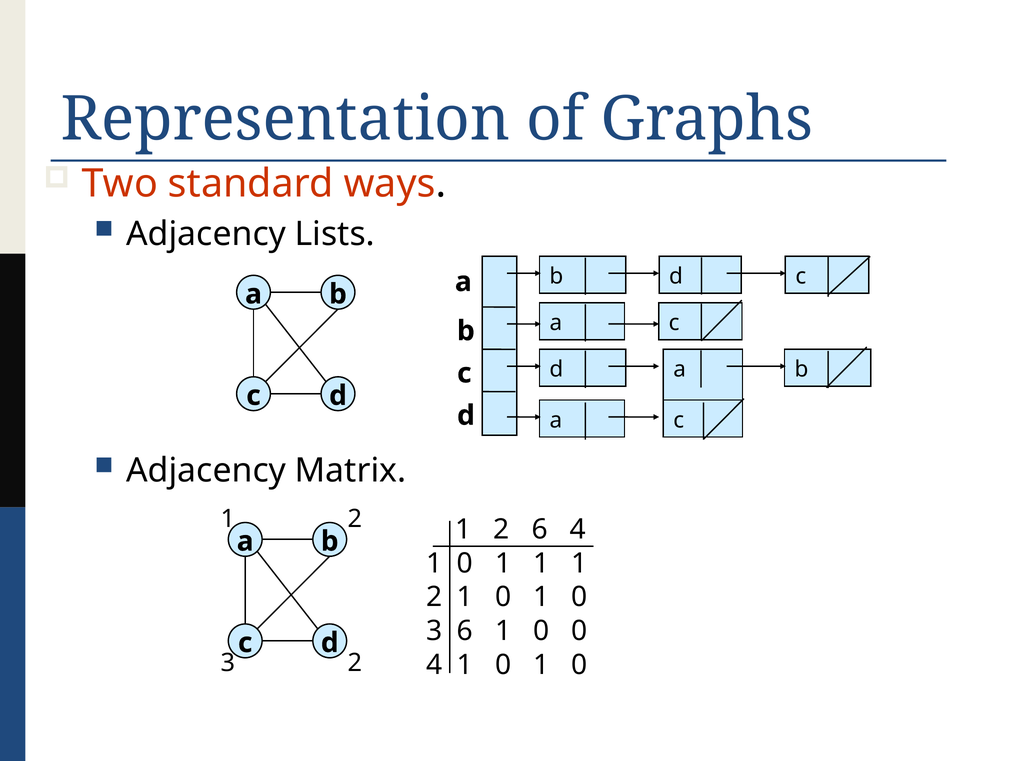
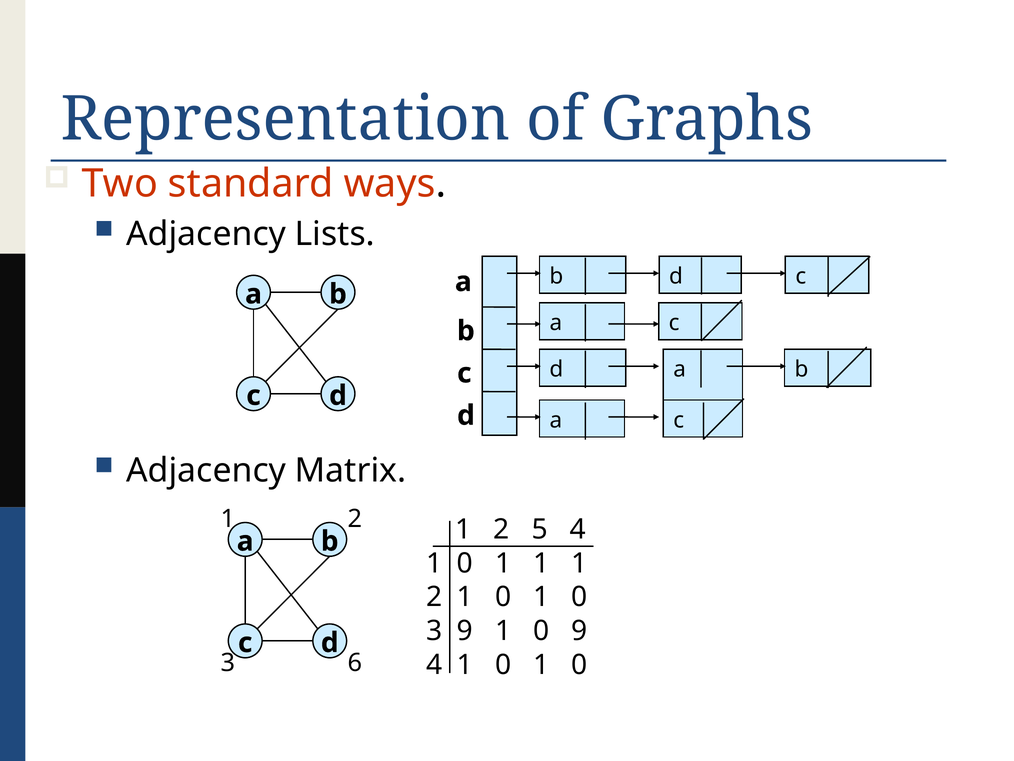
2 6: 6 -> 5 (540, 529)
3 6: 6 -> 9 (465, 631)
0 0: 0 -> 9 (579, 631)
3 2: 2 -> 6 (355, 662)
